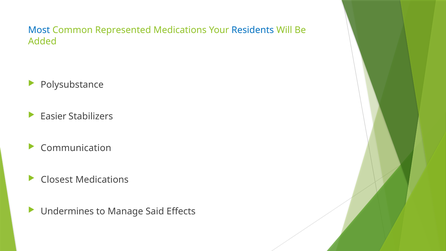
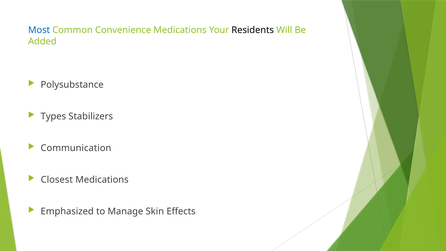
Represented: Represented -> Convenience (123, 30)
Residents colour: blue -> black (253, 30)
Easier: Easier -> Types (53, 116)
Undermines: Undermines -> Emphasized (67, 211)
Said: Said -> Skin (155, 211)
